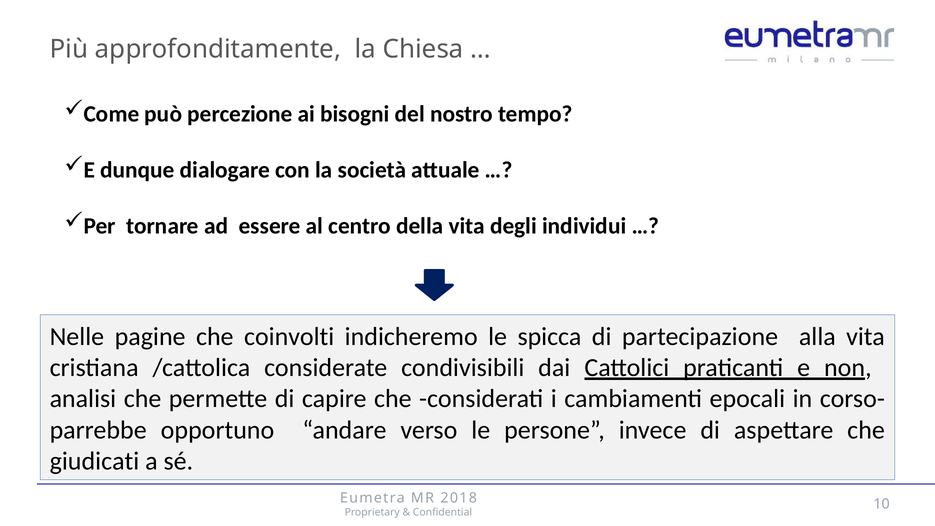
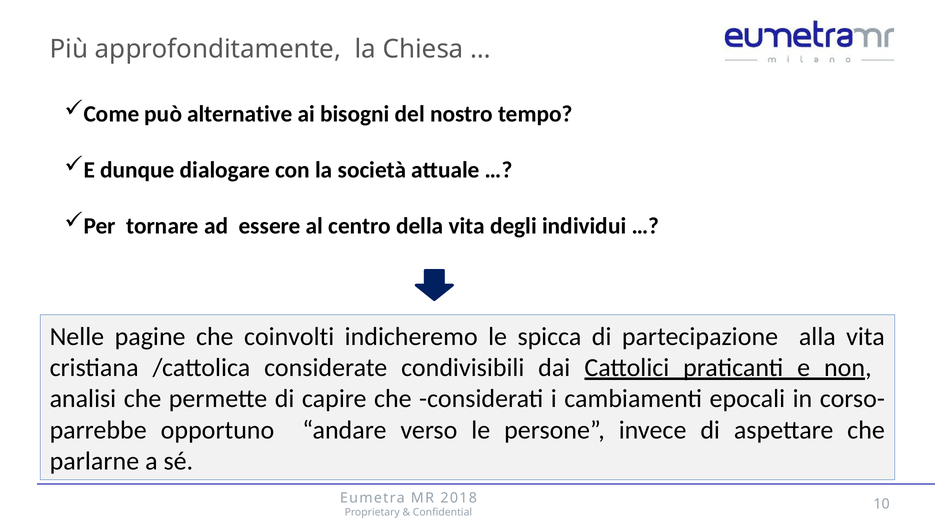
percezione: percezione -> alternative (240, 114)
giudicati: giudicati -> parlarne (94, 461)
